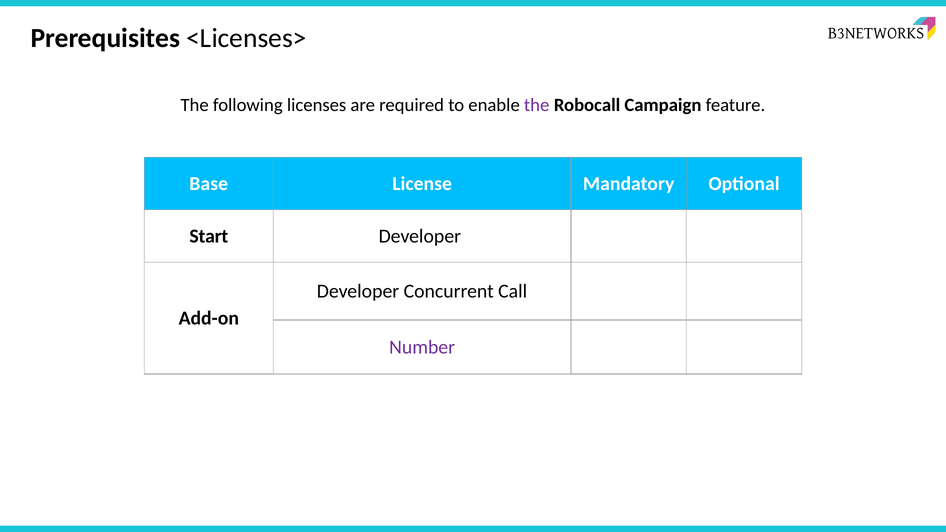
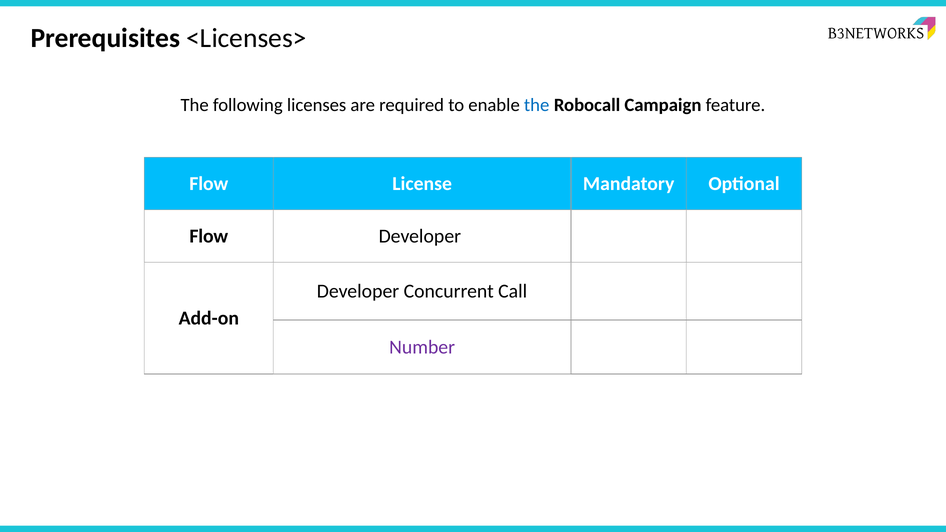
the colour: purple -> blue (537, 105)
Base: Base -> Flow (209, 184)
Start: Start -> Flow (209, 236)
